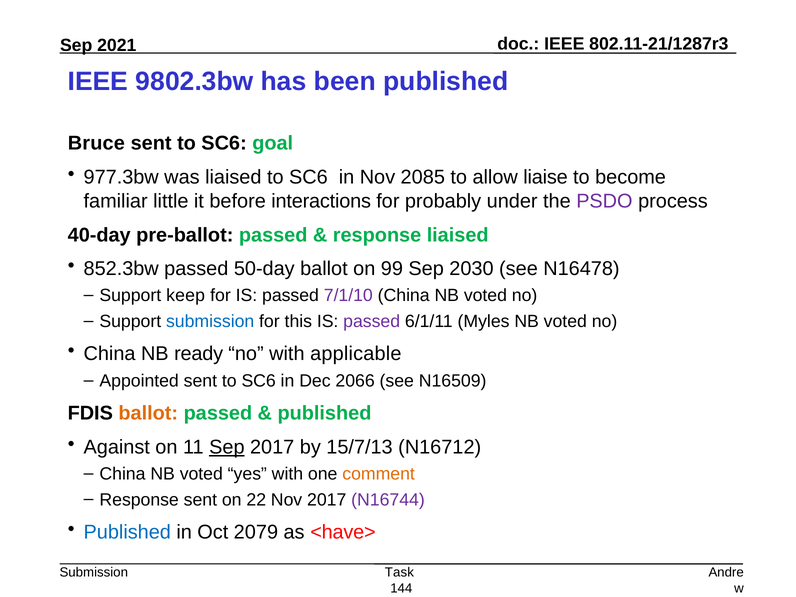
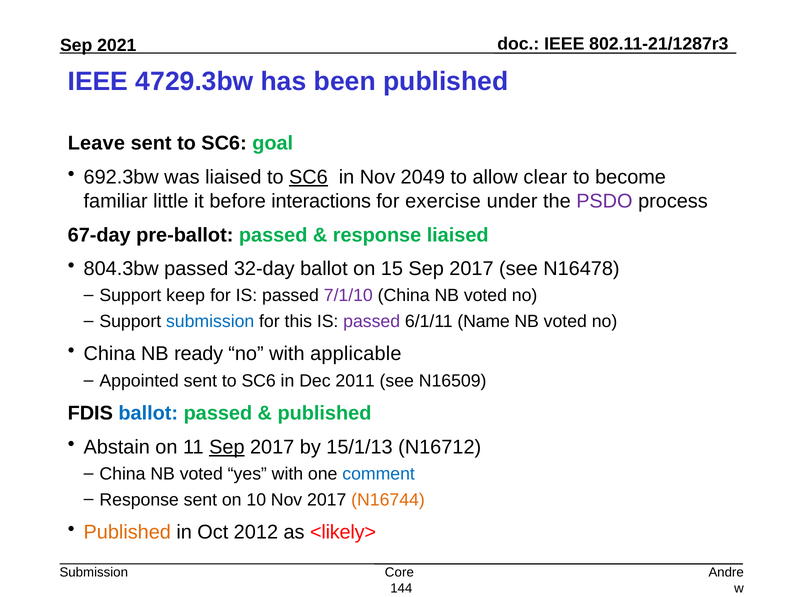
9802.3bw: 9802.3bw -> 4729.3bw (194, 81)
Bruce: Bruce -> Leave (96, 143)
977.3bw: 977.3bw -> 692.3bw (121, 177)
SC6 underline: none -> present (308, 177)
2085: 2085 -> 2049 (423, 177)
liaise: liaise -> clear (545, 177)
probably: probably -> exercise (443, 201)
40-day: 40-day -> 67-day (99, 235)
852.3bw: 852.3bw -> 804.3bw (121, 269)
50-day: 50-day -> 32-day (264, 269)
99: 99 -> 15 (392, 269)
2030: 2030 -> 2017 (471, 269)
6/1/11 Myles: Myles -> Name (484, 321)
2066: 2066 -> 2011 (355, 381)
ballot colour: orange -> blue (148, 413)
Against: Against -> Abstain (117, 447)
15/7/13: 15/7/13 -> 15/1/13 (359, 447)
comment colour: orange -> blue (379, 474)
22: 22 -> 10 (256, 500)
N16744 colour: purple -> orange (388, 500)
Published colour: blue -> orange (127, 532)
2079: 2079 -> 2012 (256, 532)
<have>: <have> -> <likely> (343, 532)
Task: Task -> Core (399, 573)
